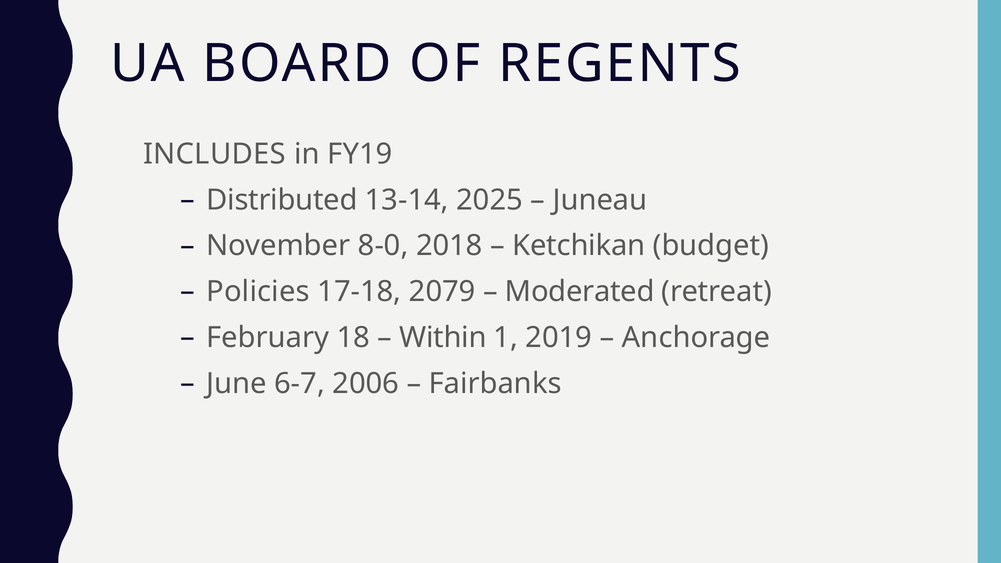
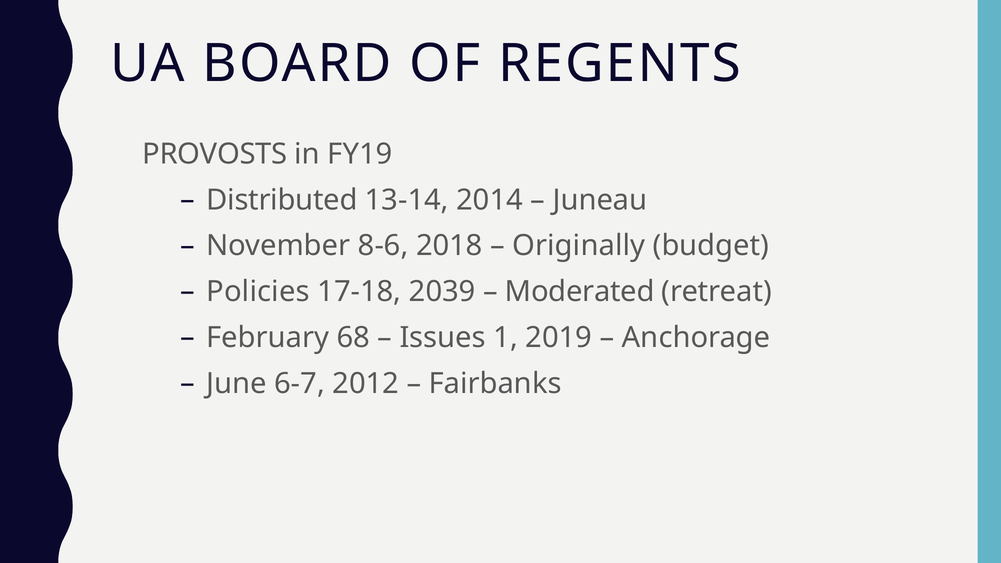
INCLUDES: INCLUDES -> PROVOSTS (215, 154)
2025: 2025 -> 2014 (490, 200)
8-0: 8-0 -> 8-6 (383, 246)
Ketchikan: Ketchikan -> Originally (579, 246)
2079: 2079 -> 2039 (442, 292)
18: 18 -> 68 (353, 338)
Within: Within -> Issues (443, 338)
2006: 2006 -> 2012 (366, 383)
